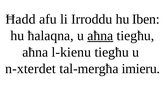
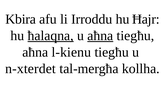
Ħadd: Ħadd -> Kbira (21, 19)
Iben: Iben -> Ħajr (146, 19)
ħalaqna underline: none -> present (51, 36)
imieru: imieru -> kollha (141, 69)
